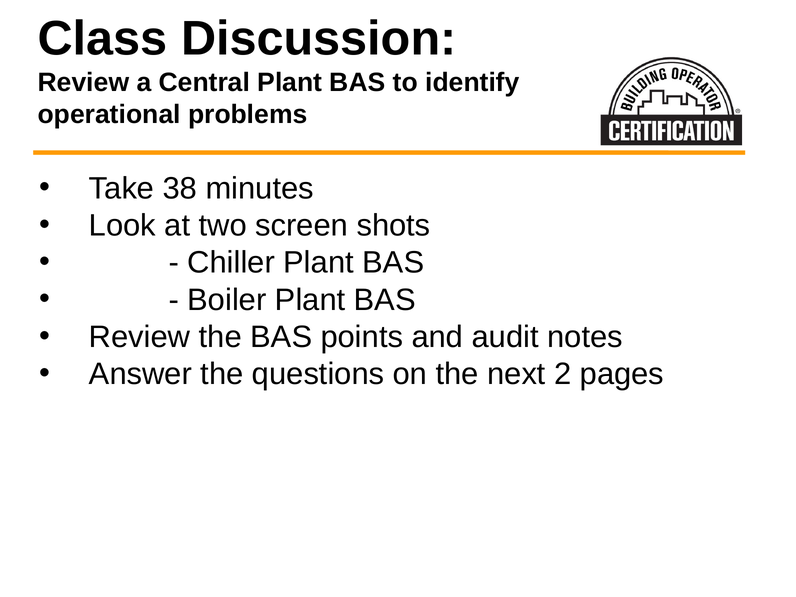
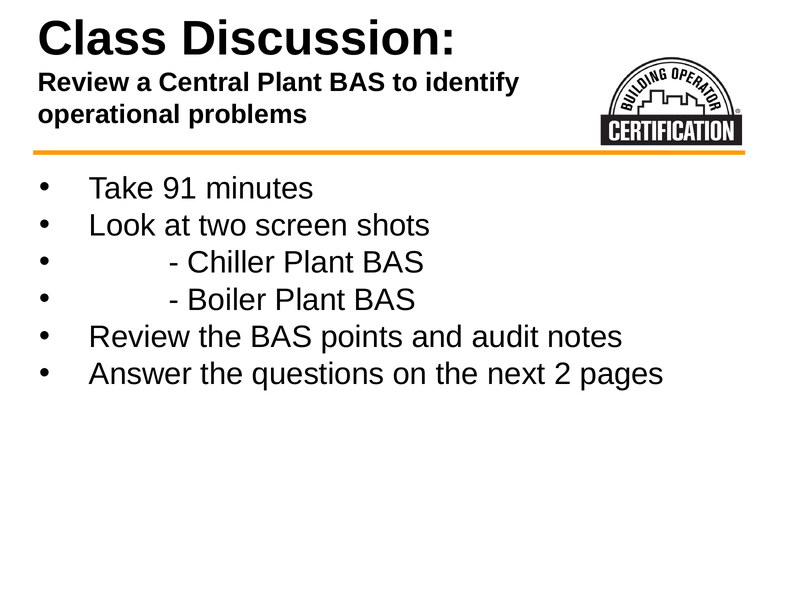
38: 38 -> 91 (180, 188)
